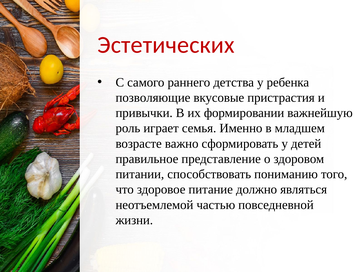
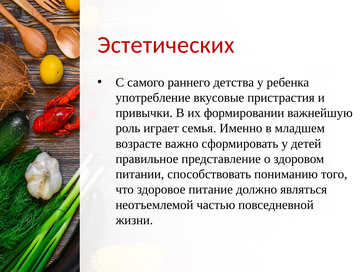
позволяющие: позволяющие -> употребление (153, 98)
